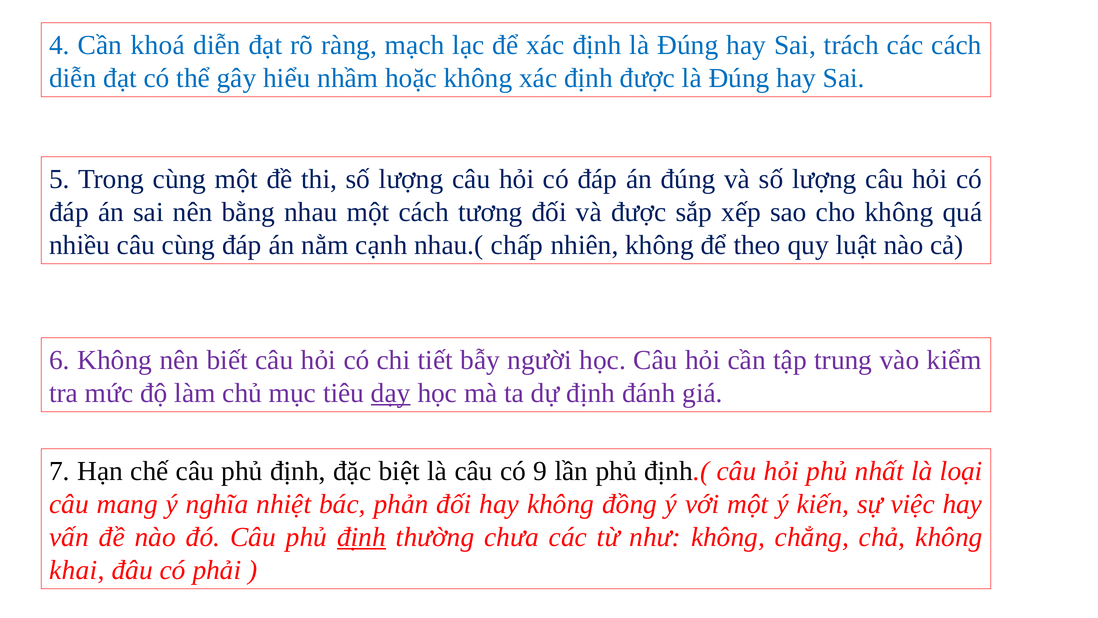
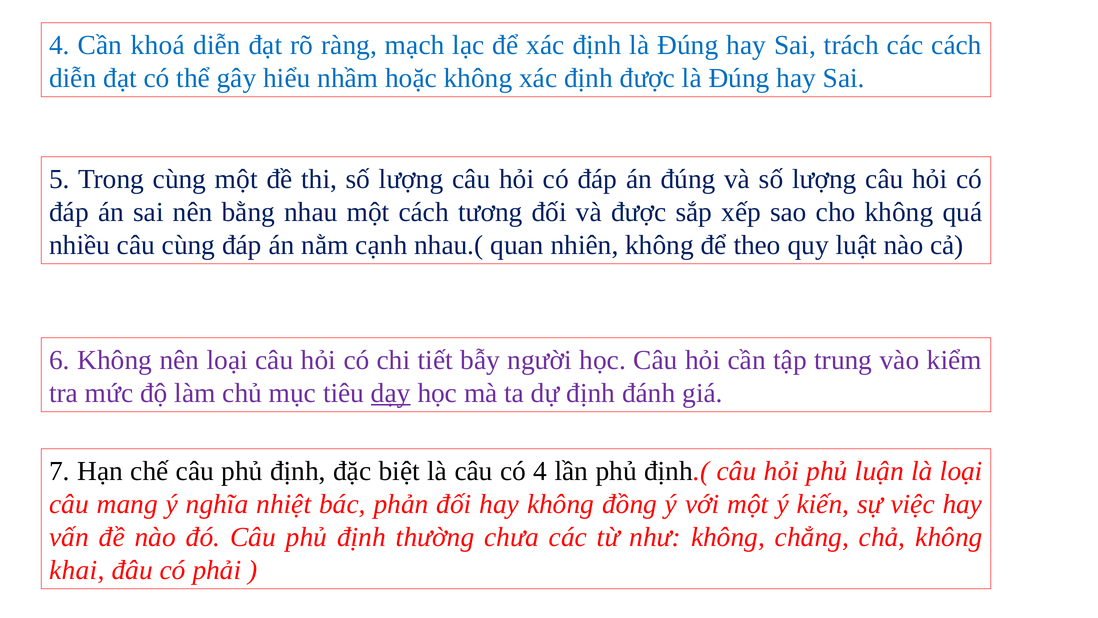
chấp: chấp -> quan (517, 245)
nên biết: biết -> loại (227, 360)
có 9: 9 -> 4 (540, 471)
nhất: nhất -> luận (879, 471)
định underline: present -> none (361, 537)
